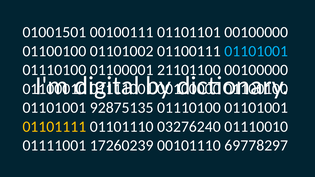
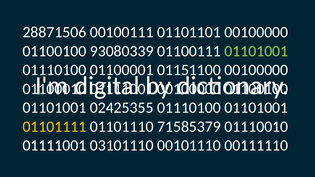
01001501: 01001501 -> 28871506 (54, 32)
01101002: 01101002 -> 93080339 (122, 51)
01101001 colour: light blue -> light green (256, 51)
21101100: 21101100 -> 01151100 (189, 70)
92875135: 92875135 -> 02425355 (122, 108)
03276240: 03276240 -> 71585379 (189, 127)
17260239: 17260239 -> 03101110 (122, 146)
69778297: 69778297 -> 00111110 (256, 146)
